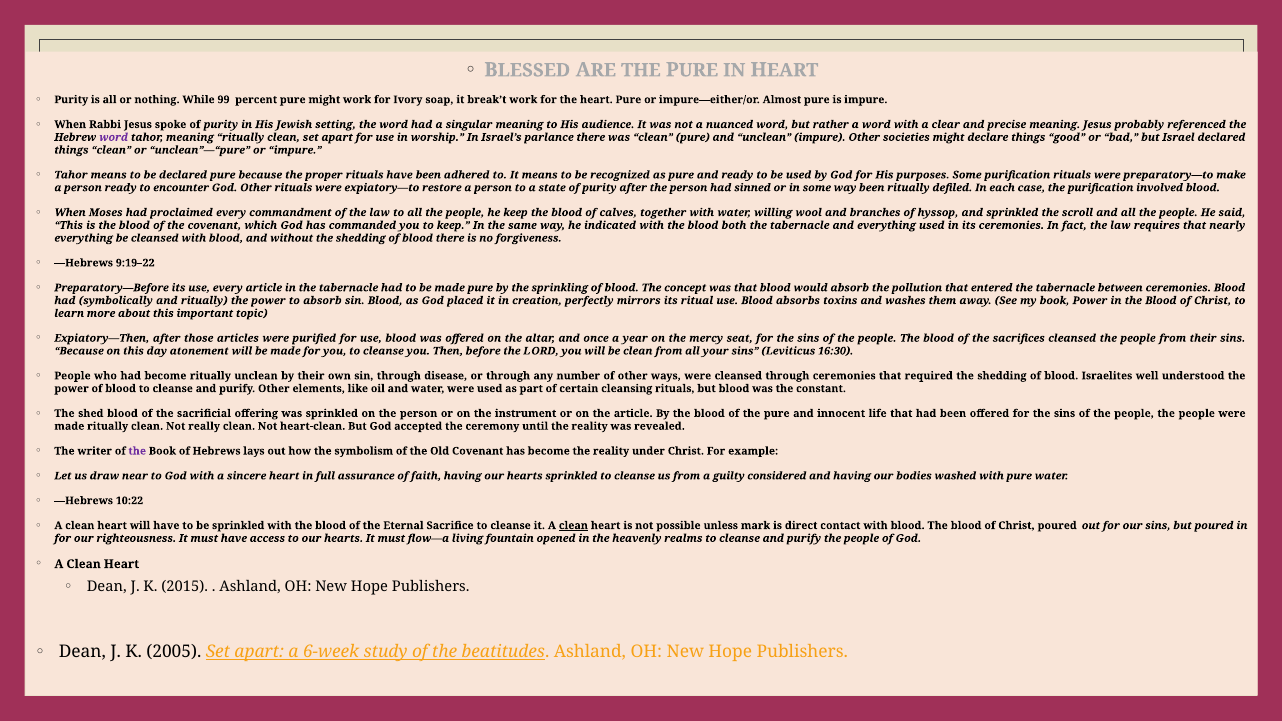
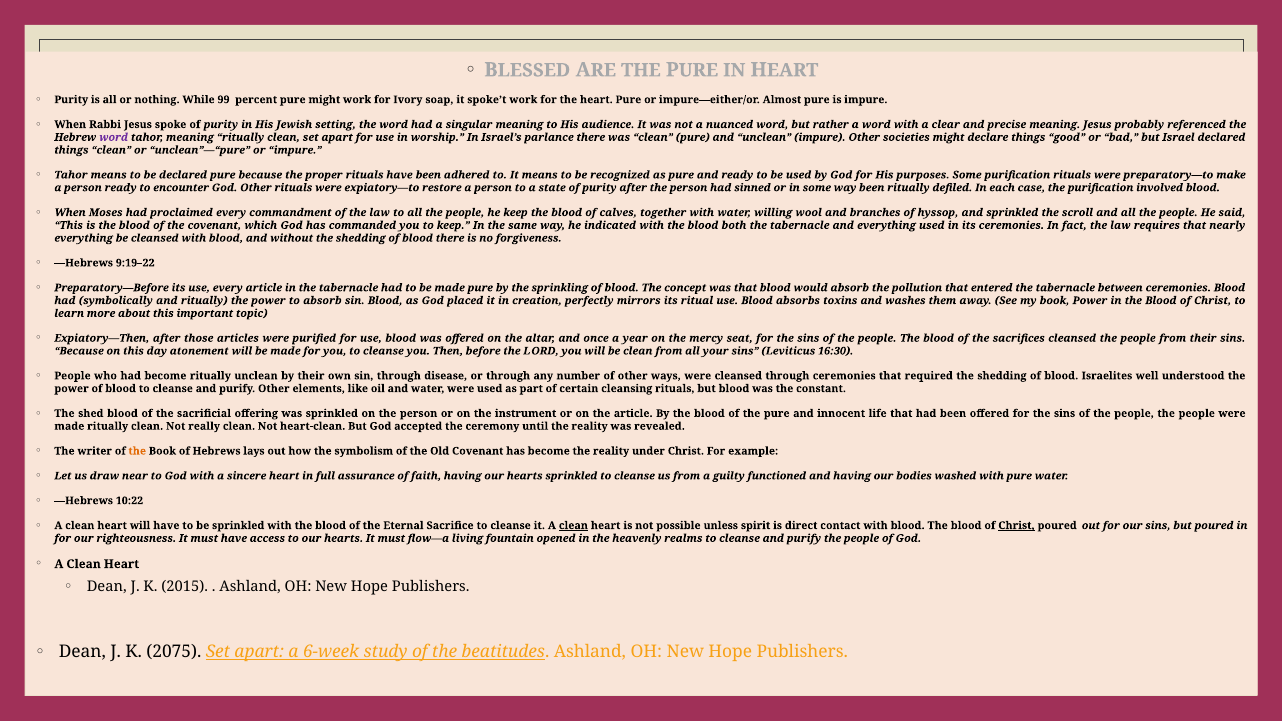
break’t: break’t -> spoke’t (487, 100)
the colour: purple -> orange (137, 451)
considered: considered -> functioned (777, 476)
mark: mark -> spirit (756, 526)
Christ underline: none -> present (1016, 526)
2005: 2005 -> 2075 (174, 651)
